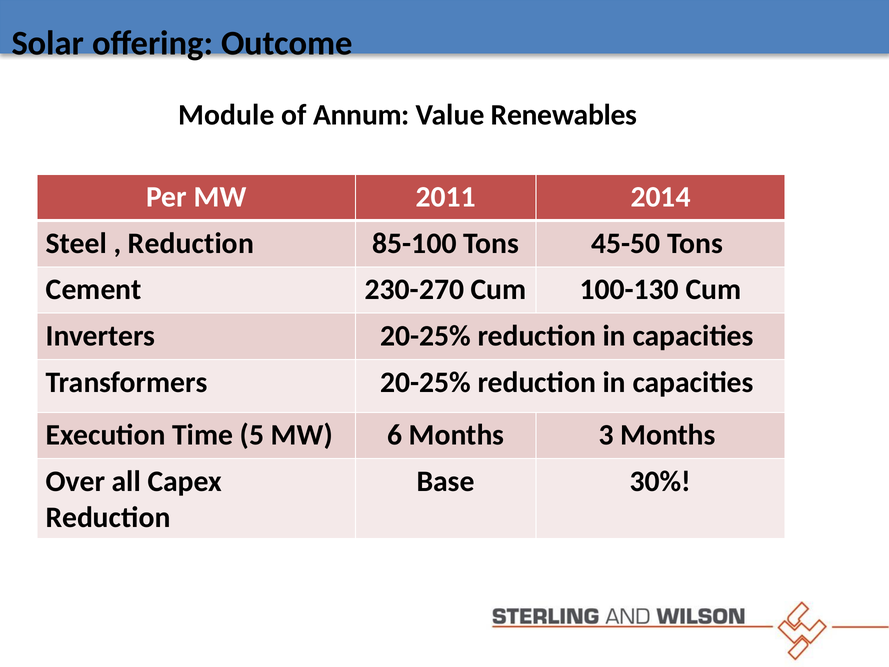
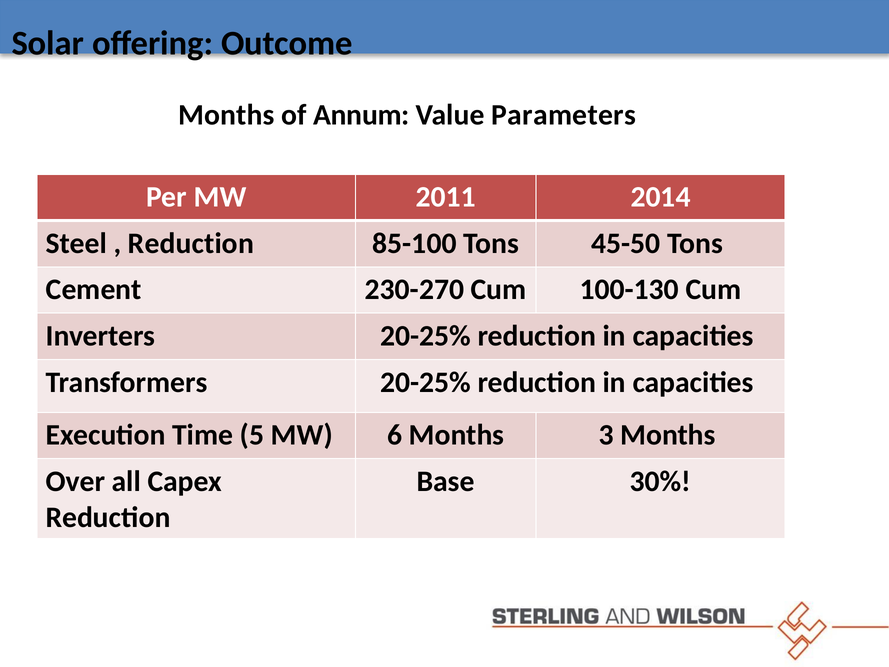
Module: Module -> Months (226, 115)
Renewables: Renewables -> Parameters (564, 115)
